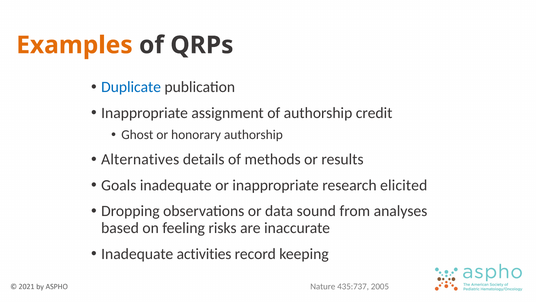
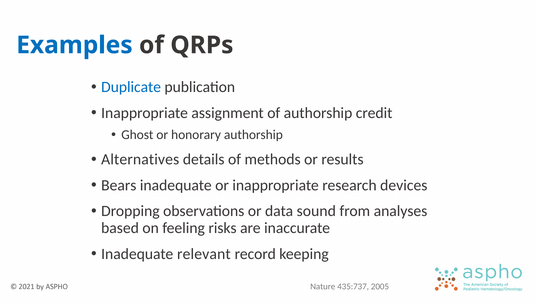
Examples colour: orange -> blue (74, 45)
Goals: Goals -> Bears (119, 185)
elicited: elicited -> devices (404, 185)
activities: activities -> relevant (204, 253)
